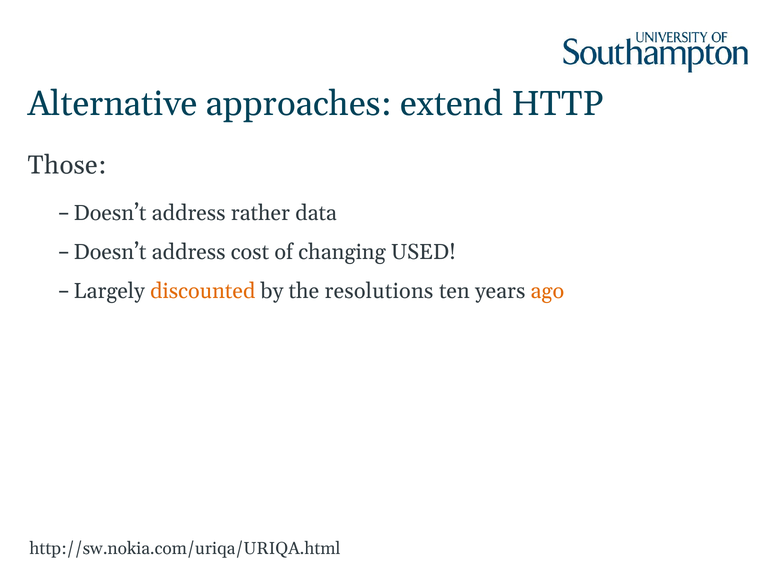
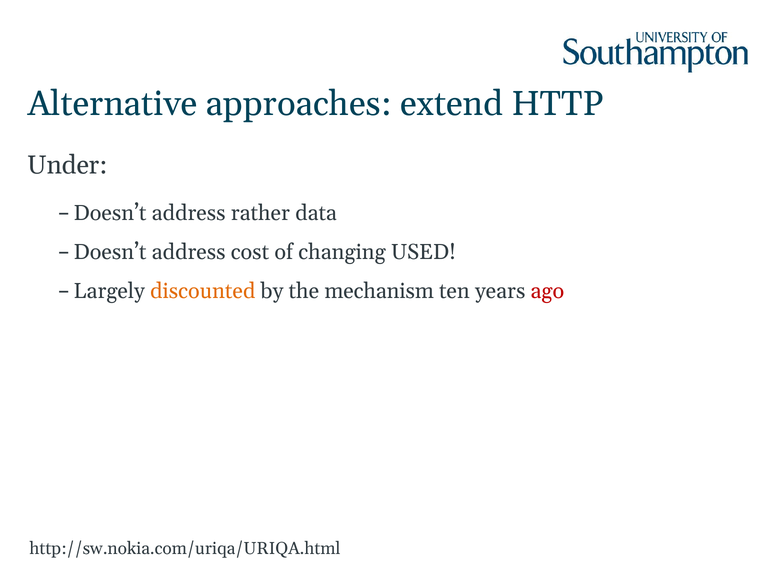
Those: Those -> Under (67, 165)
resolutions: resolutions -> mechanism (379, 291)
ago colour: orange -> red (547, 291)
